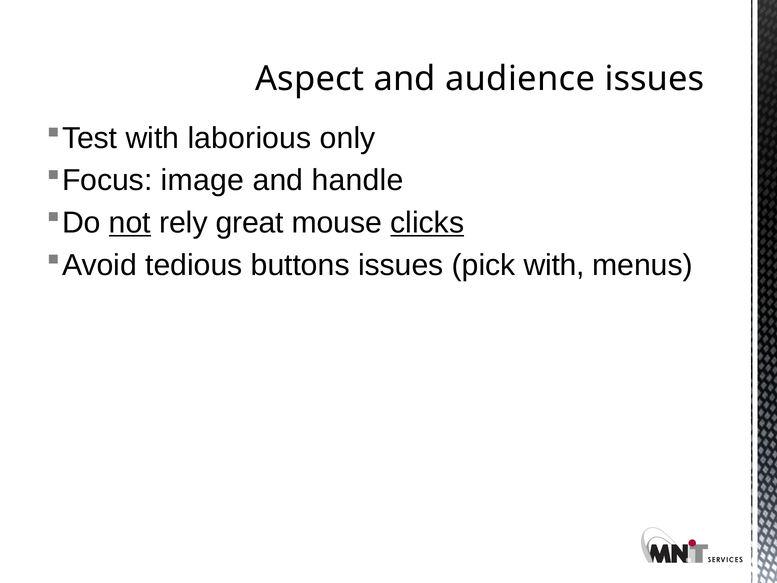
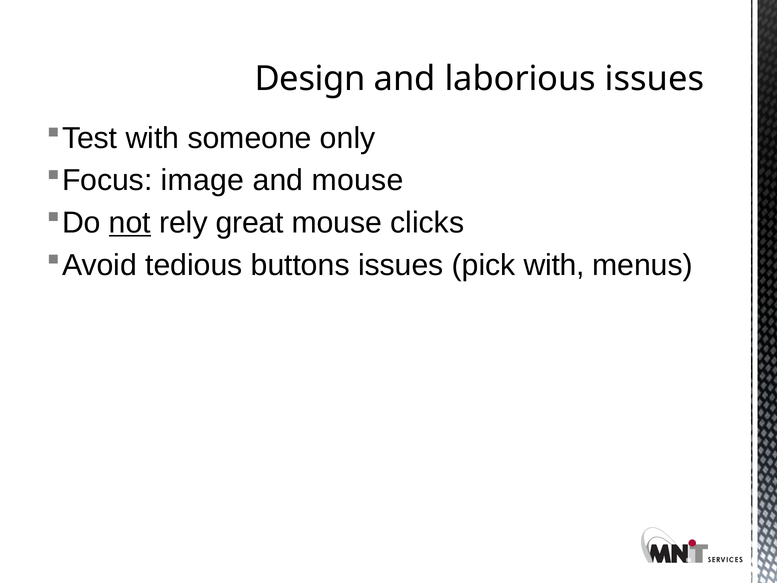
Aspect: Aspect -> Design (310, 79)
audience: audience -> laborious (520, 79)
laborious: laborious -> someone (250, 138)
and handle: handle -> mouse (358, 180)
clicks underline: present -> none (427, 223)
